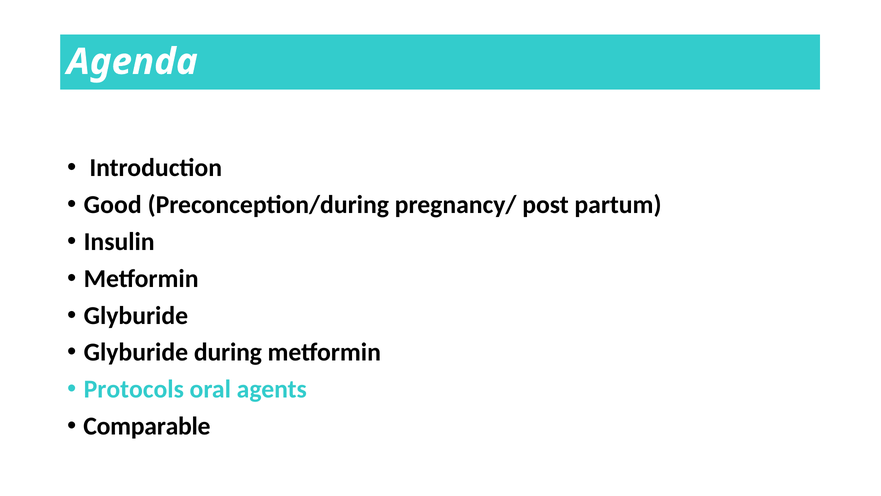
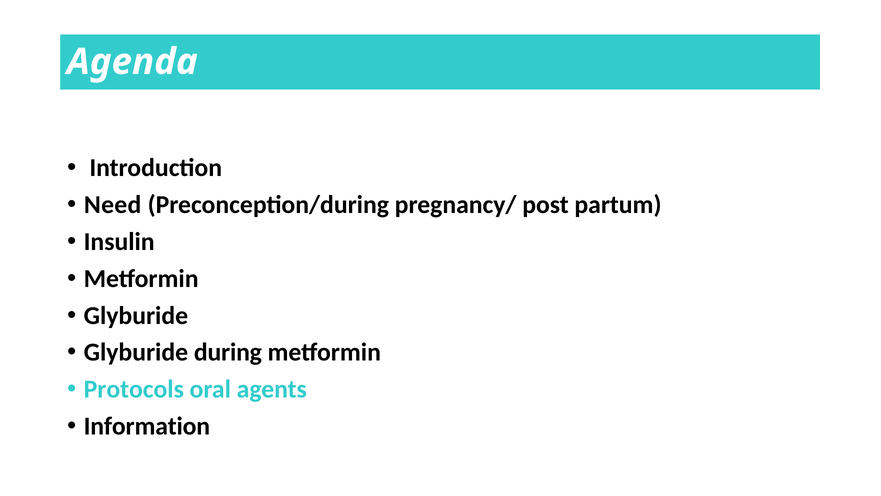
Good: Good -> Need (113, 205)
Comparable: Comparable -> Information (147, 426)
